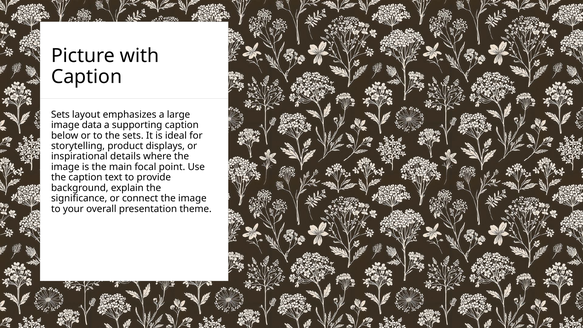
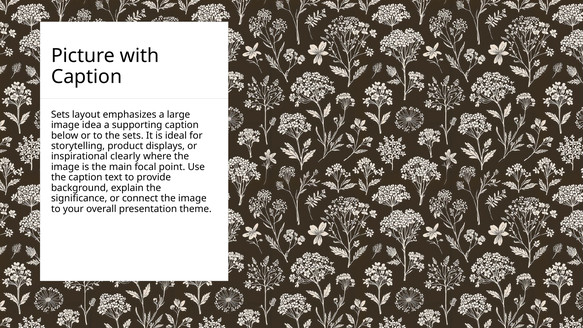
data: data -> idea (92, 125)
details: details -> clearly (125, 156)
